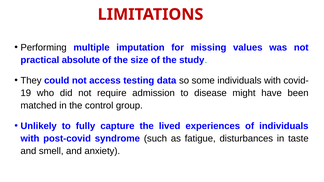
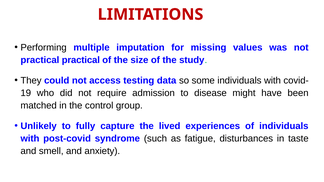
practical absolute: absolute -> practical (81, 60)
